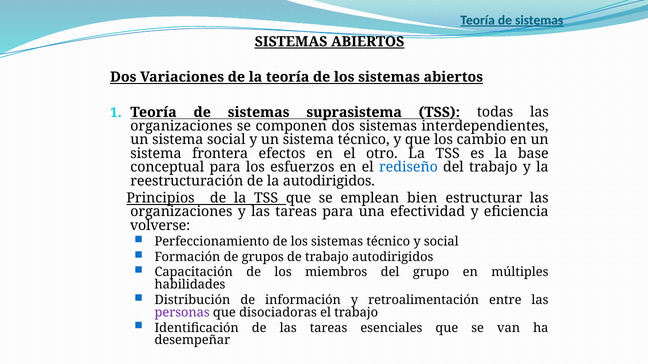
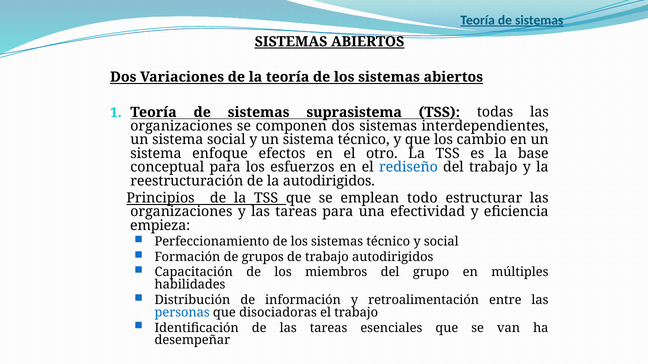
frontera: frontera -> enfoque (220, 154)
bien: bien -> todo (422, 198)
volverse: volverse -> empieza (160, 226)
personas colour: purple -> blue (182, 313)
